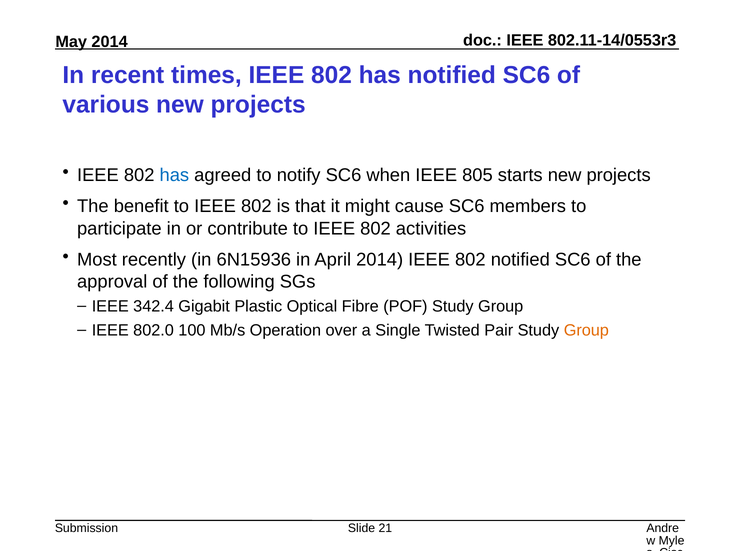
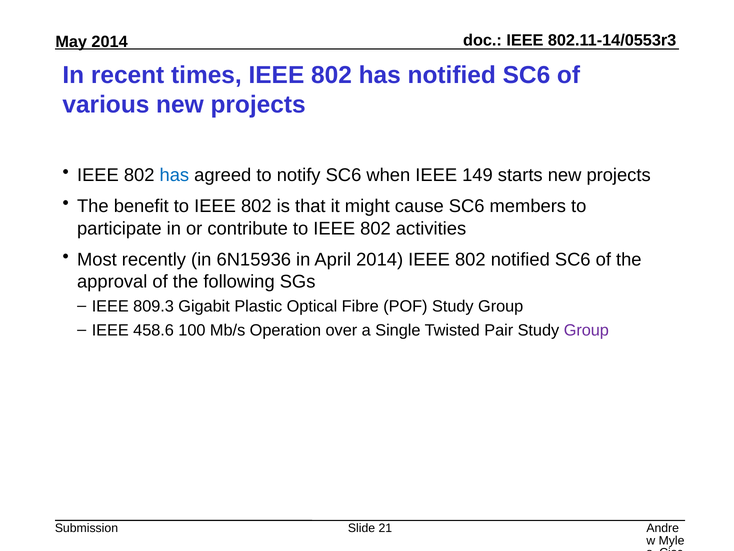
805: 805 -> 149 (477, 175)
342.4: 342.4 -> 809.3 (154, 306)
802.0: 802.0 -> 458.6 (154, 330)
Group colour: orange -> purple (586, 330)
